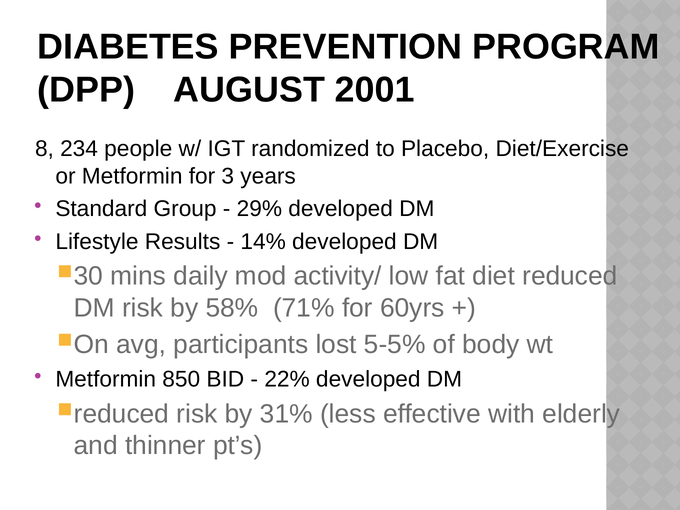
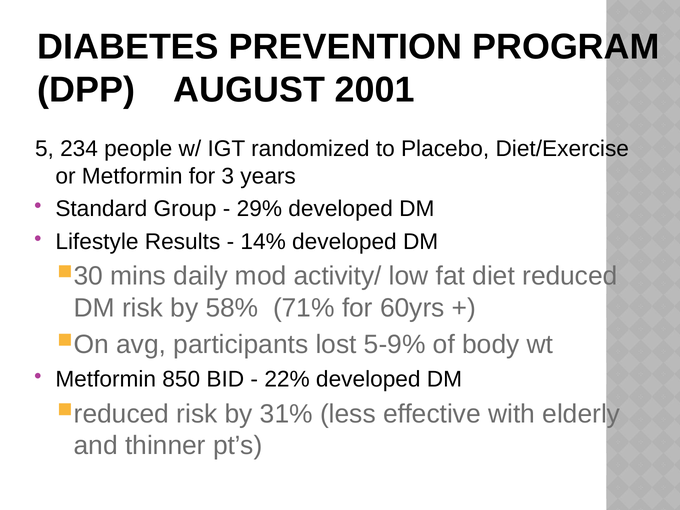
8: 8 -> 5 (44, 149)
5-5%: 5-5% -> 5-9% (395, 344)
